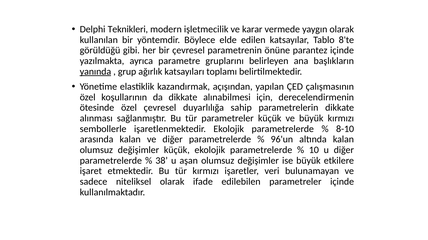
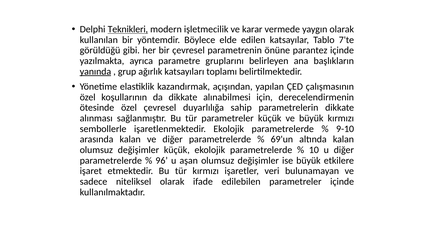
Teknikleri underline: none -> present (128, 29)
8'te: 8'te -> 7'te (346, 40)
8-10: 8-10 -> 9-10 (345, 129)
96'un: 96'un -> 69'un (282, 140)
38: 38 -> 96 (162, 161)
